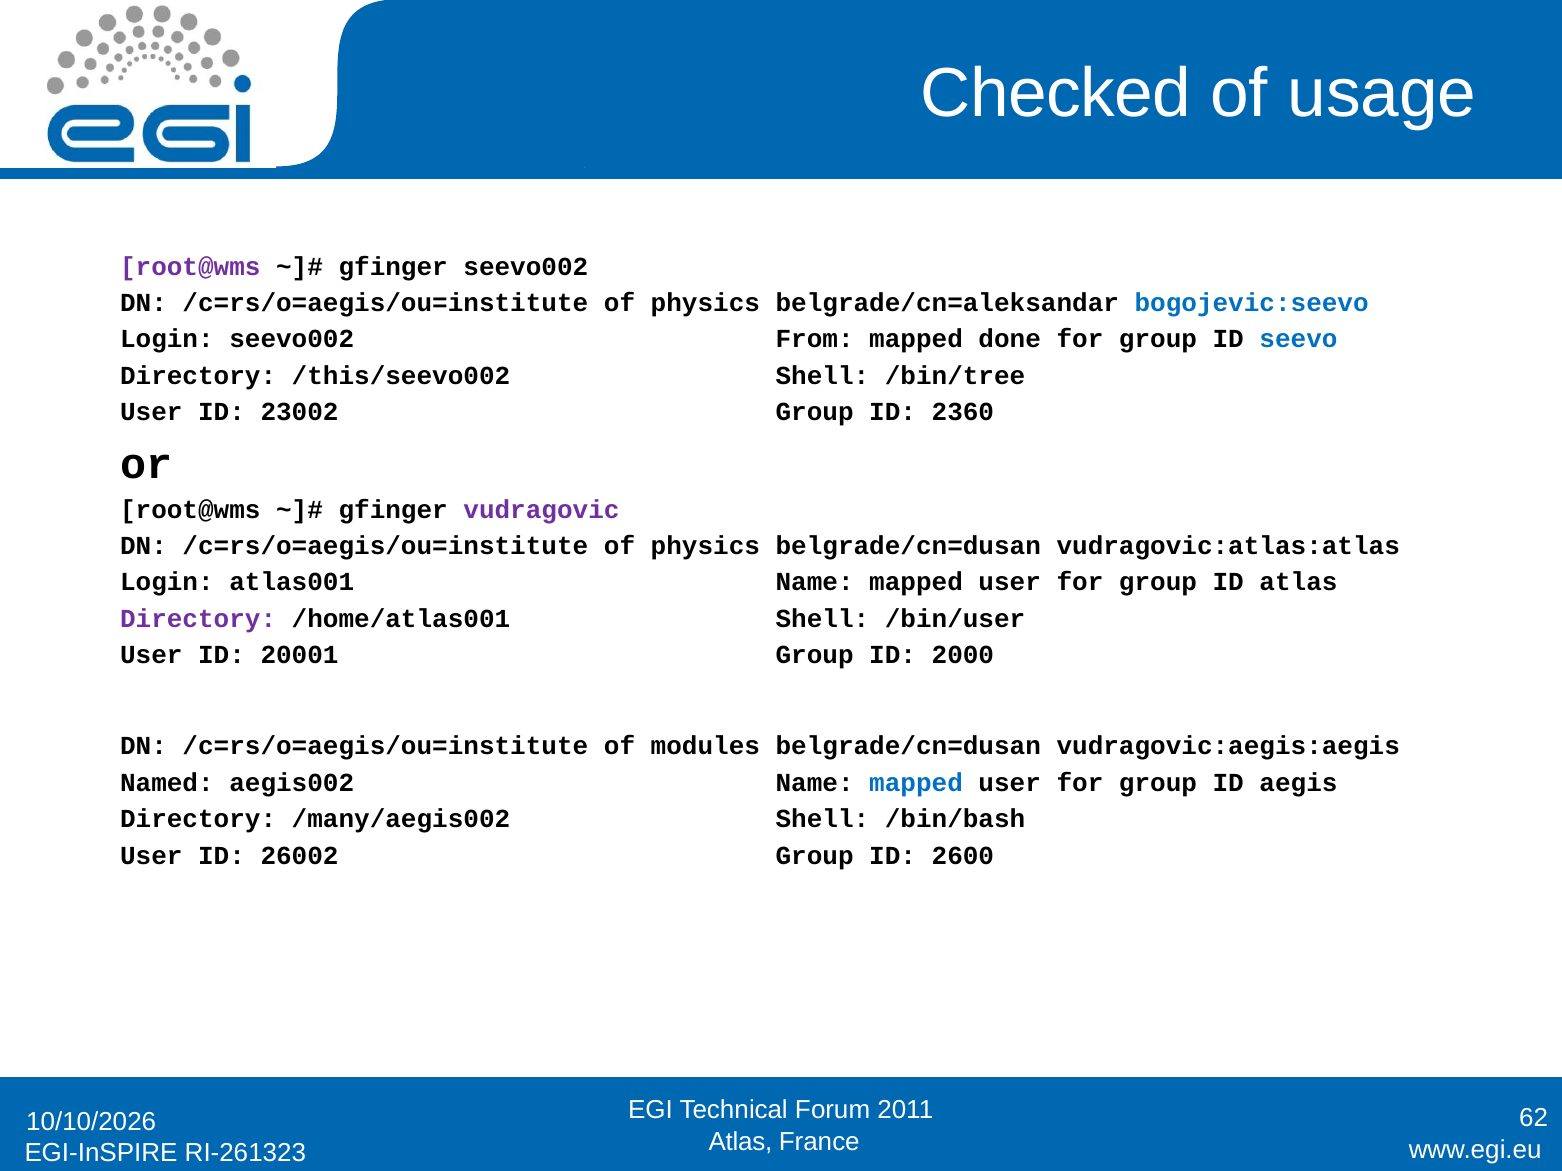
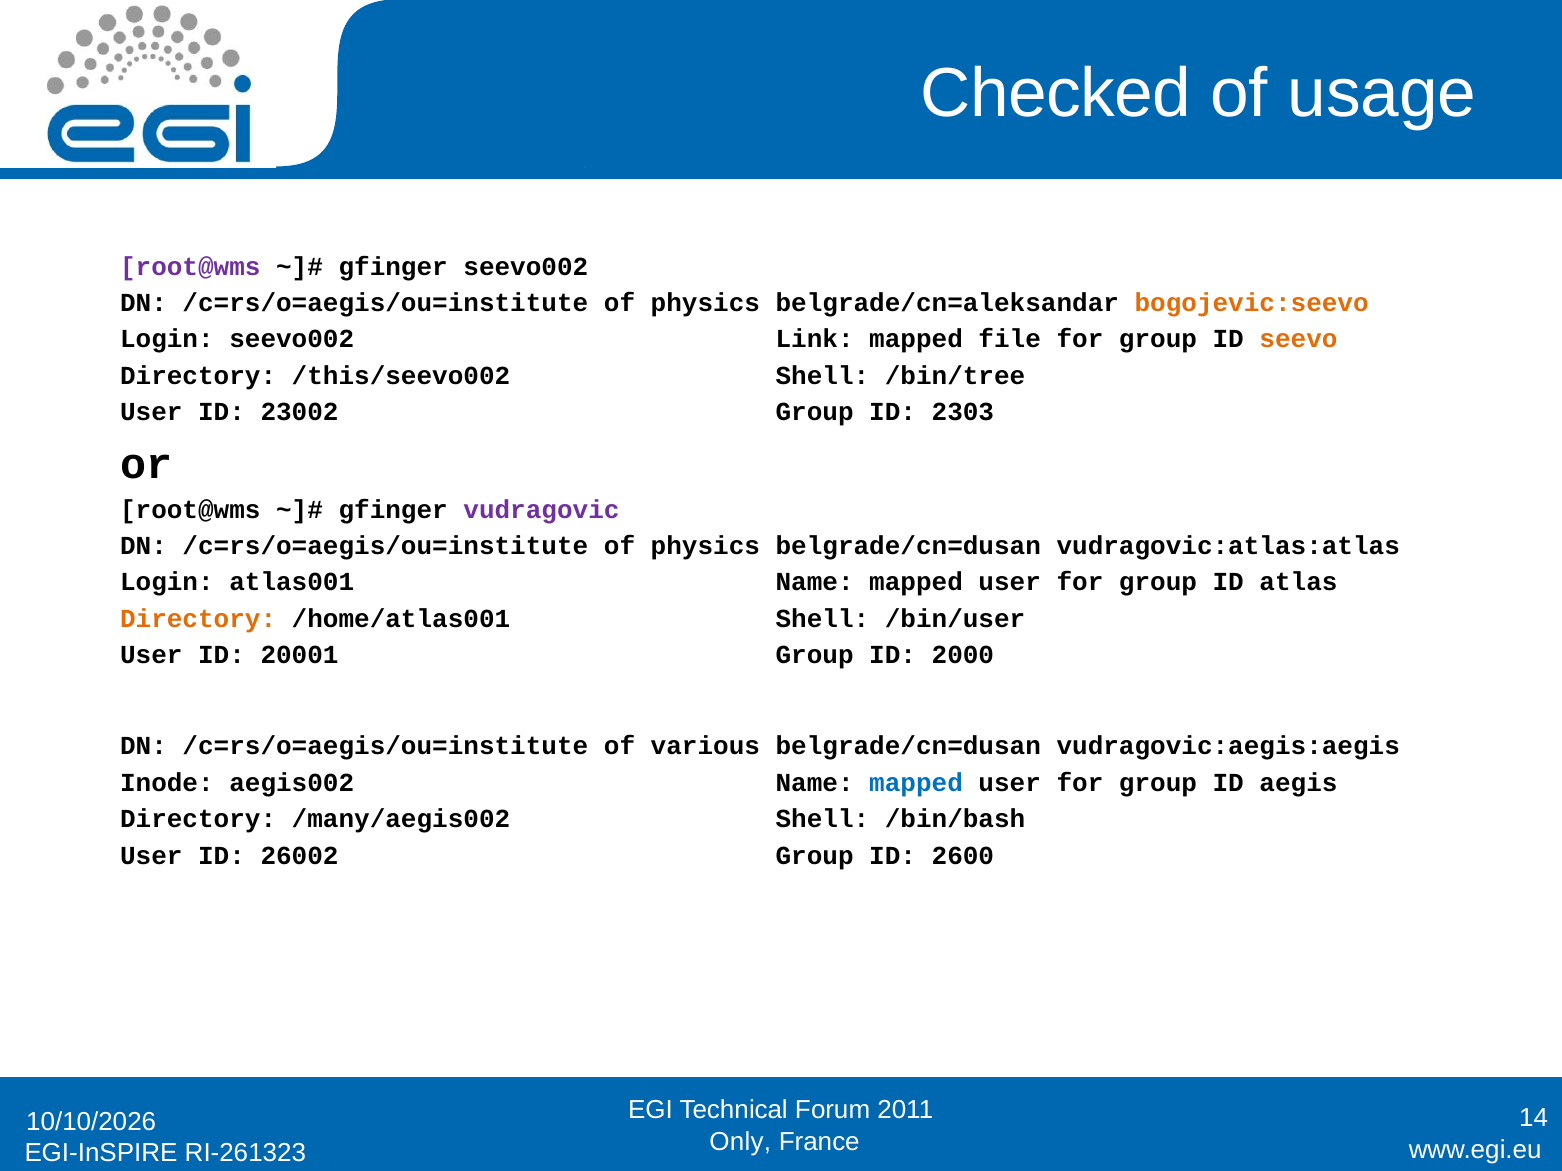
bogojevic:seevo colour: blue -> orange (1252, 303)
From: From -> Link (815, 340)
done: done -> file (1010, 340)
seevo colour: blue -> orange (1298, 340)
2360: 2360 -> 2303 (963, 412)
Directory colour: purple -> orange (198, 619)
modules: modules -> various (705, 747)
Named: Named -> Inode (167, 783)
62: 62 -> 14 (1534, 1119)
Atlas: Atlas -> Only (740, 1142)
